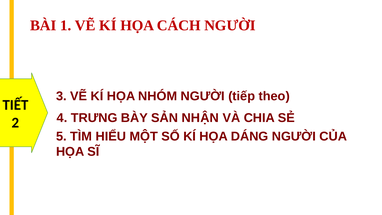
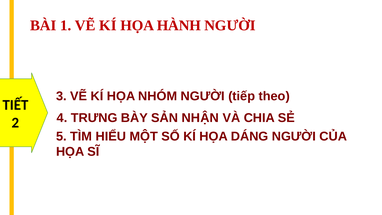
CÁCH: CÁCH -> HÀNH (179, 26)
